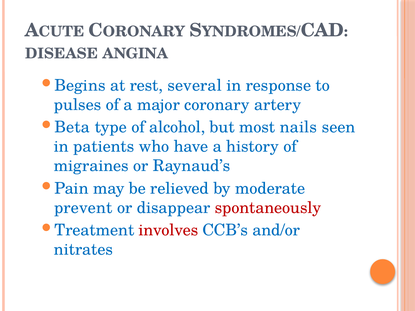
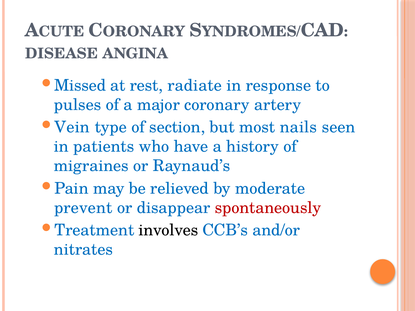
Begins: Begins -> Missed (80, 85)
several: several -> radiate (195, 85)
Beta: Beta -> Vein (72, 127)
alcohol: alcohol -> section (177, 127)
involves colour: red -> black (168, 230)
